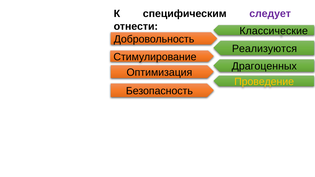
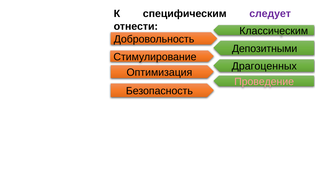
Классические: Классические -> Классическим (274, 31)
Реализуются: Реализуются -> Депозитными (265, 49)
Проведение colour: yellow -> pink (264, 82)
